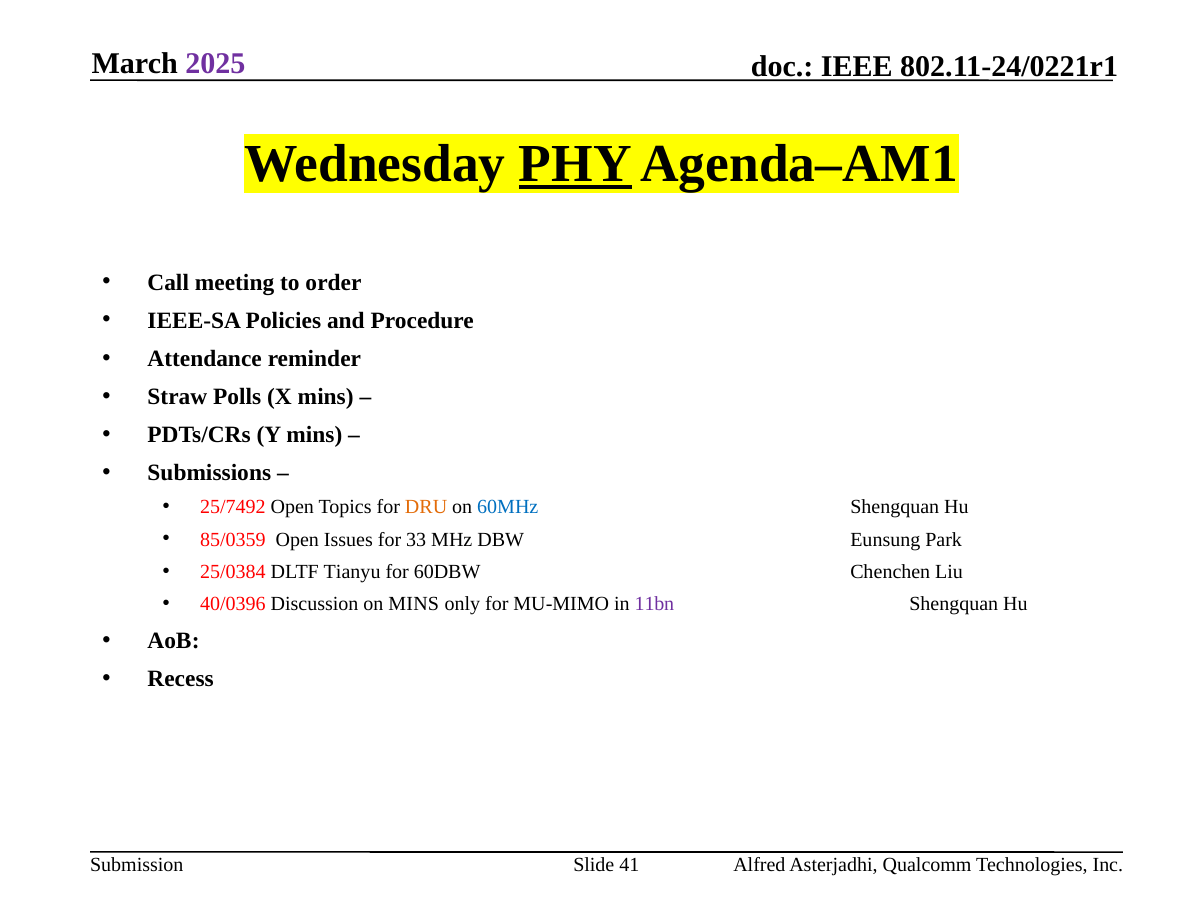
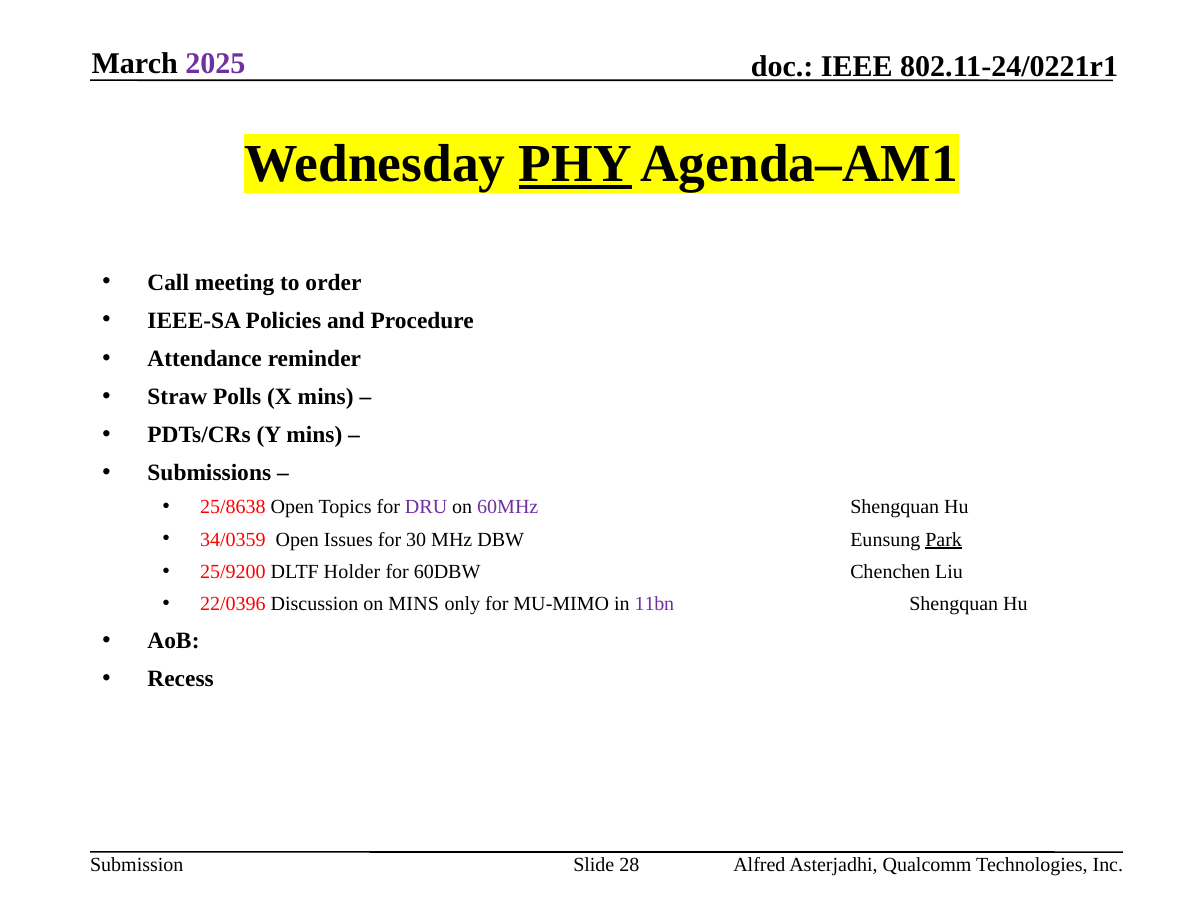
25/7492: 25/7492 -> 25/8638 (233, 507)
DRU colour: orange -> purple (426, 507)
60MHz colour: blue -> purple (508, 507)
85/0359: 85/0359 -> 34/0359 (233, 540)
33: 33 -> 30 (416, 540)
Park underline: none -> present (944, 540)
25/0384: 25/0384 -> 25/9200 (233, 572)
Tianyu: Tianyu -> Holder (352, 572)
40/0396: 40/0396 -> 22/0396 (233, 604)
41: 41 -> 28 (629, 865)
